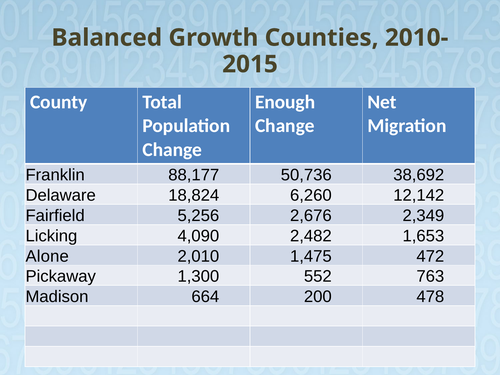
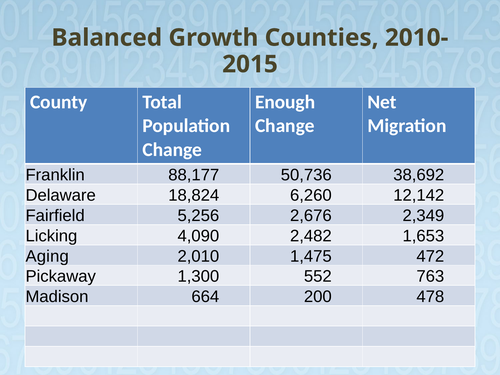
Alone: Alone -> Aging (47, 256)
